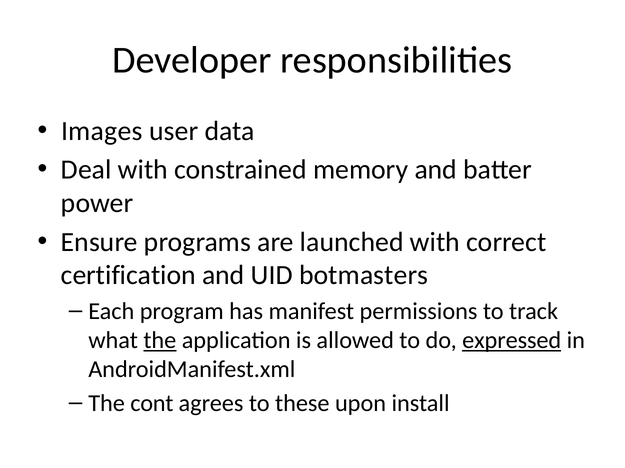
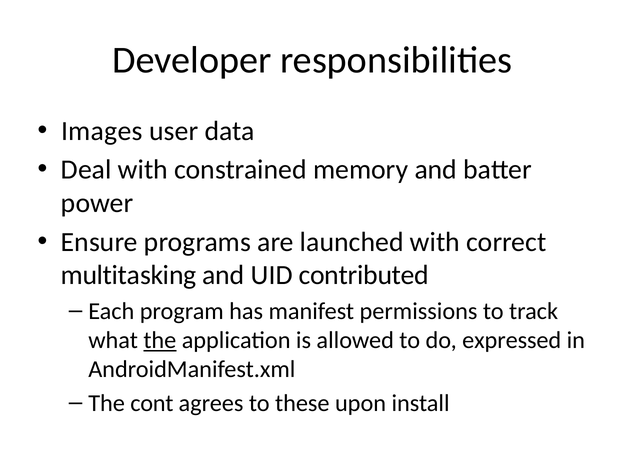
certification: certification -> multitasking (129, 276)
botmasters: botmasters -> contributed (364, 276)
expressed underline: present -> none (512, 341)
